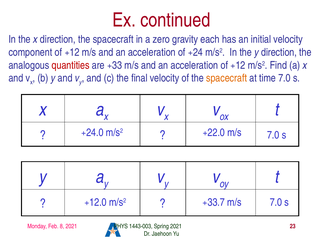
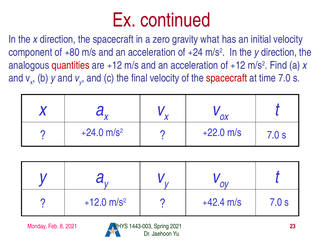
each: each -> what (210, 39)
component of +12: +12 -> +80 (72, 52)
are +33: +33 -> +12 (115, 65)
spacecraft colour: orange -> red (227, 78)
+33.7: +33.7 -> +42.4 (214, 203)
